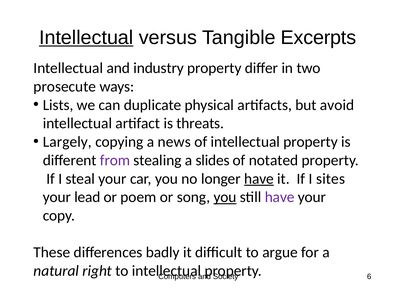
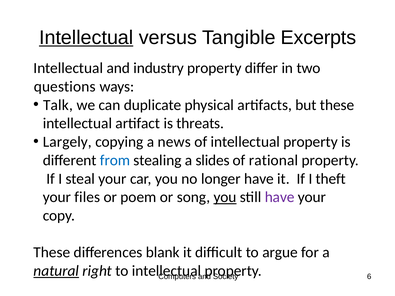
prosecute: prosecute -> questions (65, 87)
Lists: Lists -> Talk (58, 105)
but avoid: avoid -> these (337, 105)
from colour: purple -> blue (115, 160)
notated: notated -> rational (273, 160)
have underline: present -> none (259, 179)
sites: sites -> theft (331, 179)
lead: lead -> files (87, 197)
badly: badly -> blank (163, 253)
natural underline: none -> present (56, 271)
